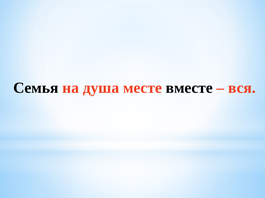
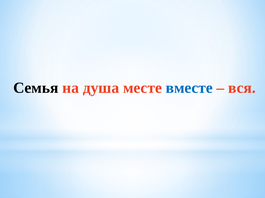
вместе colour: black -> blue (189, 88)
